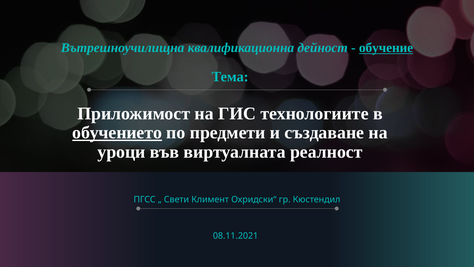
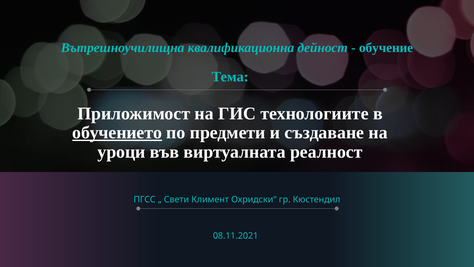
обучение underline: present -> none (386, 48)
